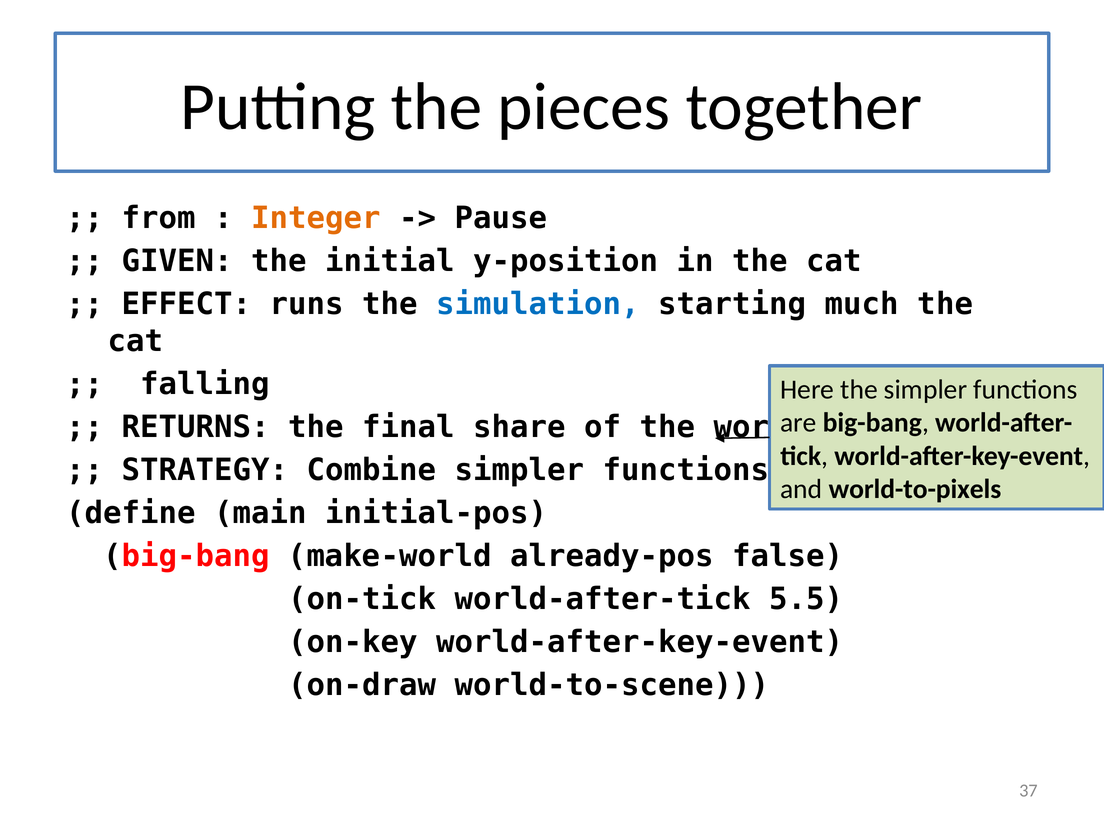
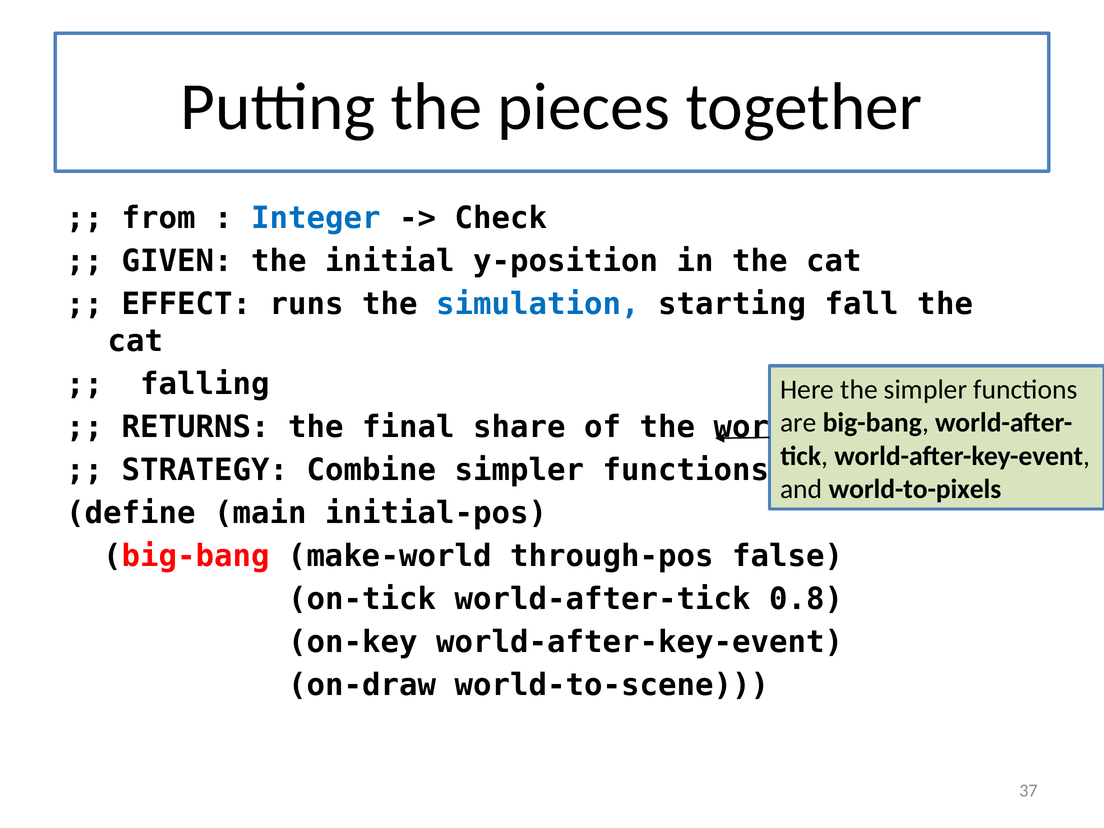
Integer colour: orange -> blue (316, 218)
Pause: Pause -> Check (501, 218)
much: much -> fall (862, 304)
already-pos: already-pos -> through-pos (612, 556)
5.5: 5.5 -> 0.8 (806, 599)
